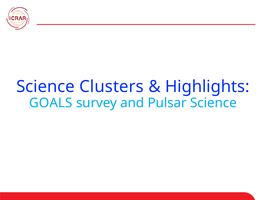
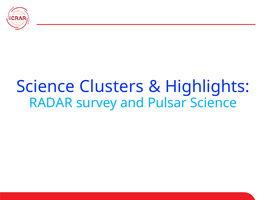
GOALS: GOALS -> RADAR (51, 103)
